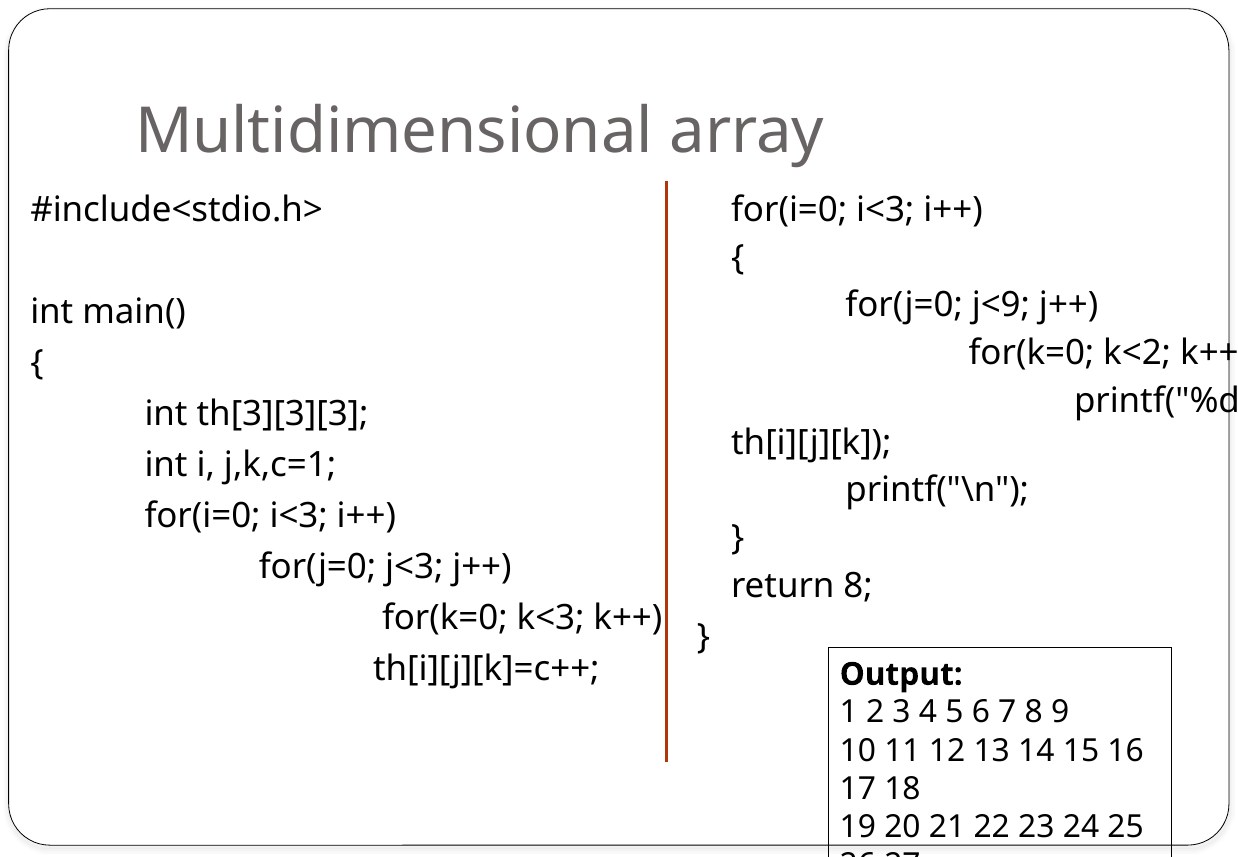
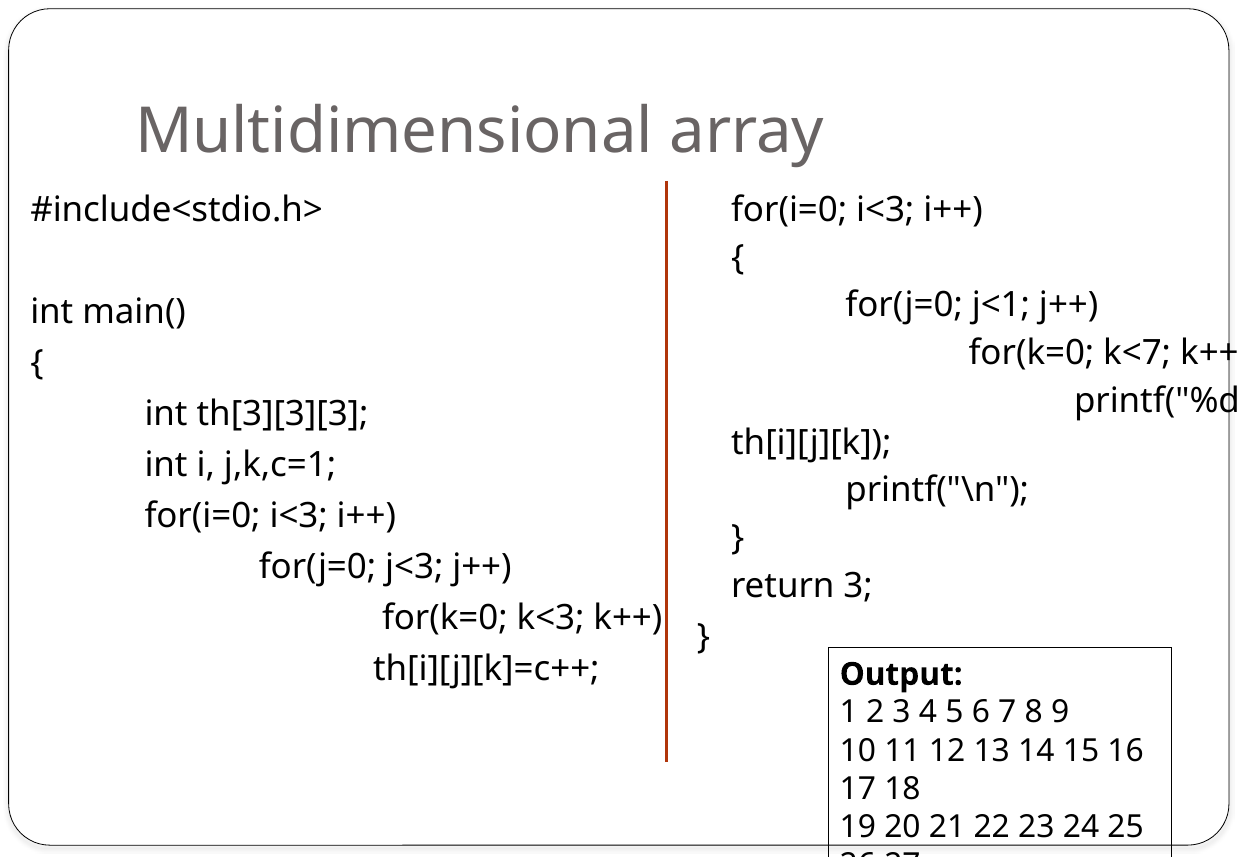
j<9: j<9 -> j<1 (1001, 305)
k<2: k<2 -> k<7 (1137, 353)
return 8: 8 -> 3 (858, 586)
